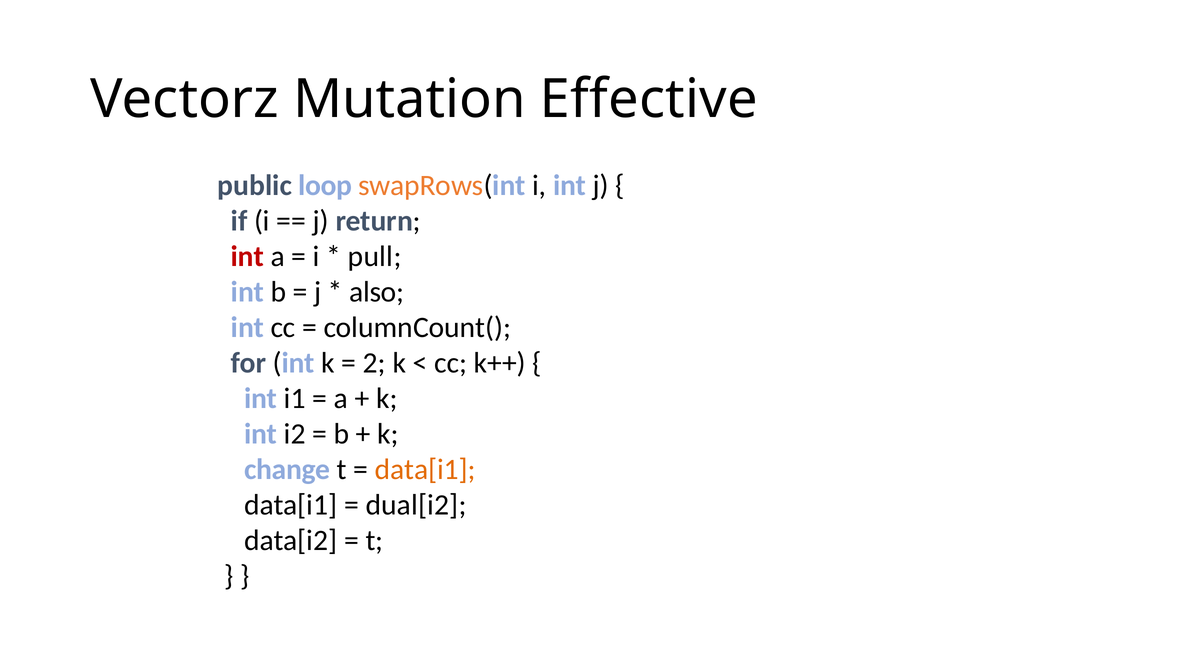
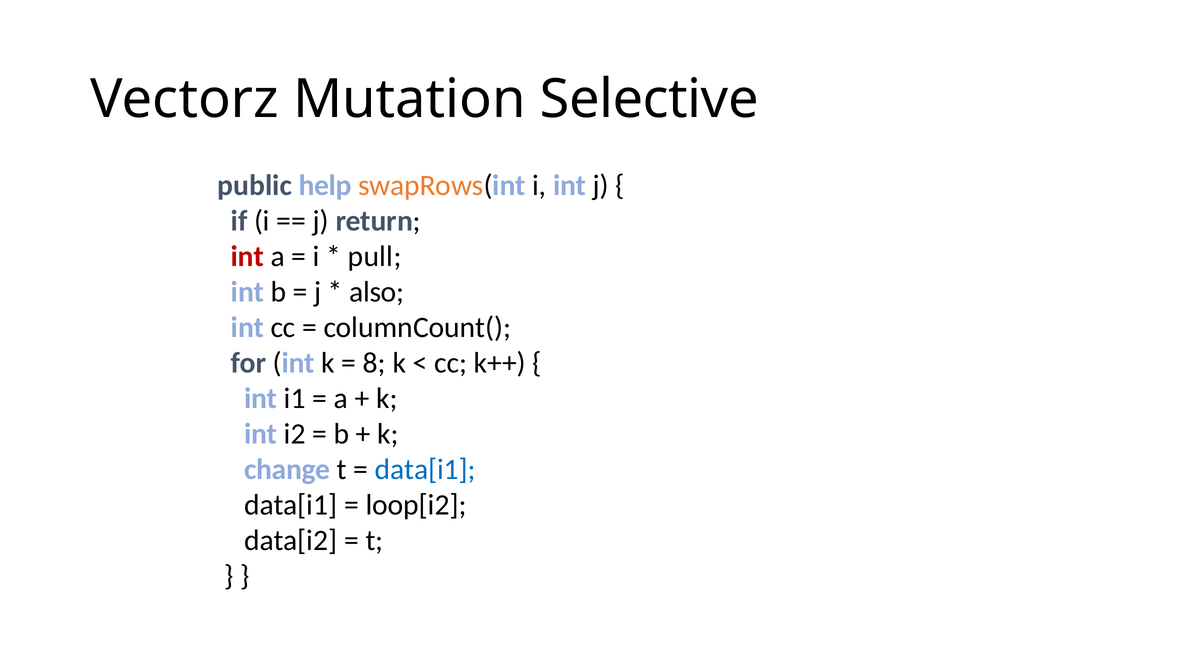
Effective: Effective -> Selective (649, 100)
loop: loop -> help (325, 186)
2: 2 -> 8 (374, 363)
data[i1 colour: orange -> blue (425, 470)
dual[i2: dual[i2 -> loop[i2 (416, 506)
